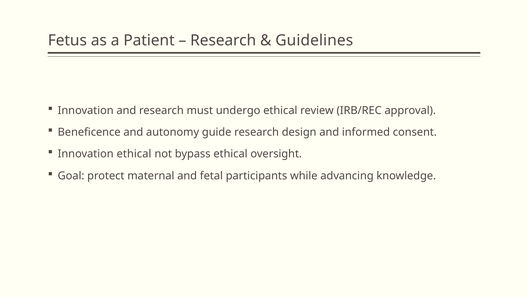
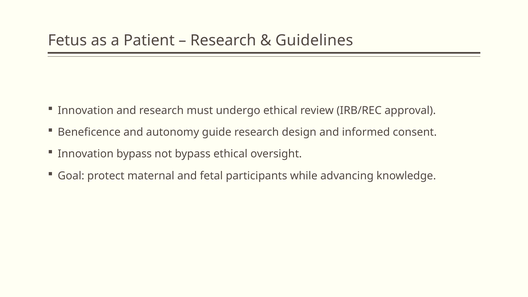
Innovation ethical: ethical -> bypass (134, 154)
